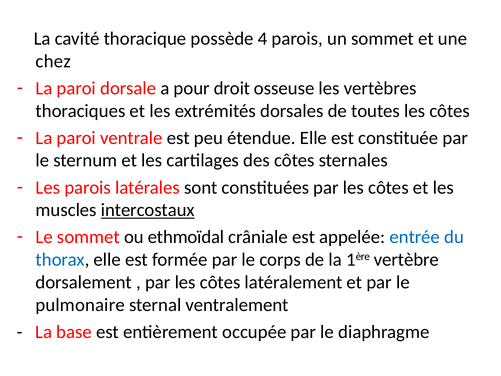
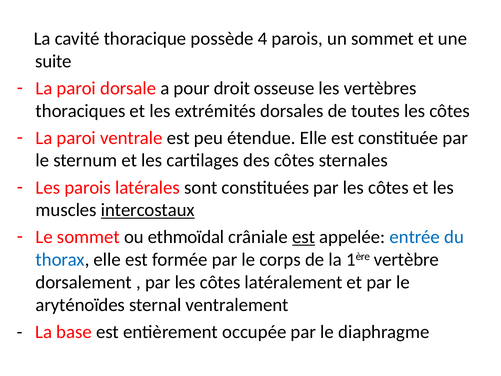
chez: chez -> suite (53, 61)
est underline: none -> present (304, 237)
pulmonaire: pulmonaire -> aryténoïdes (80, 305)
